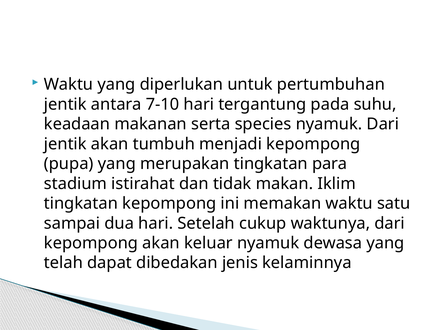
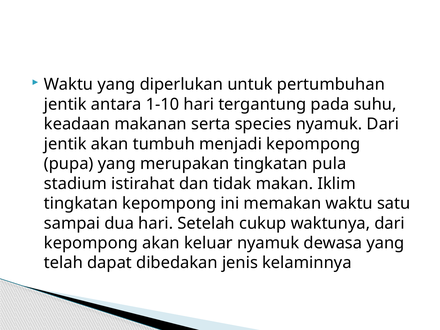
7-10: 7-10 -> 1-10 (162, 104)
para: para -> pula (329, 164)
